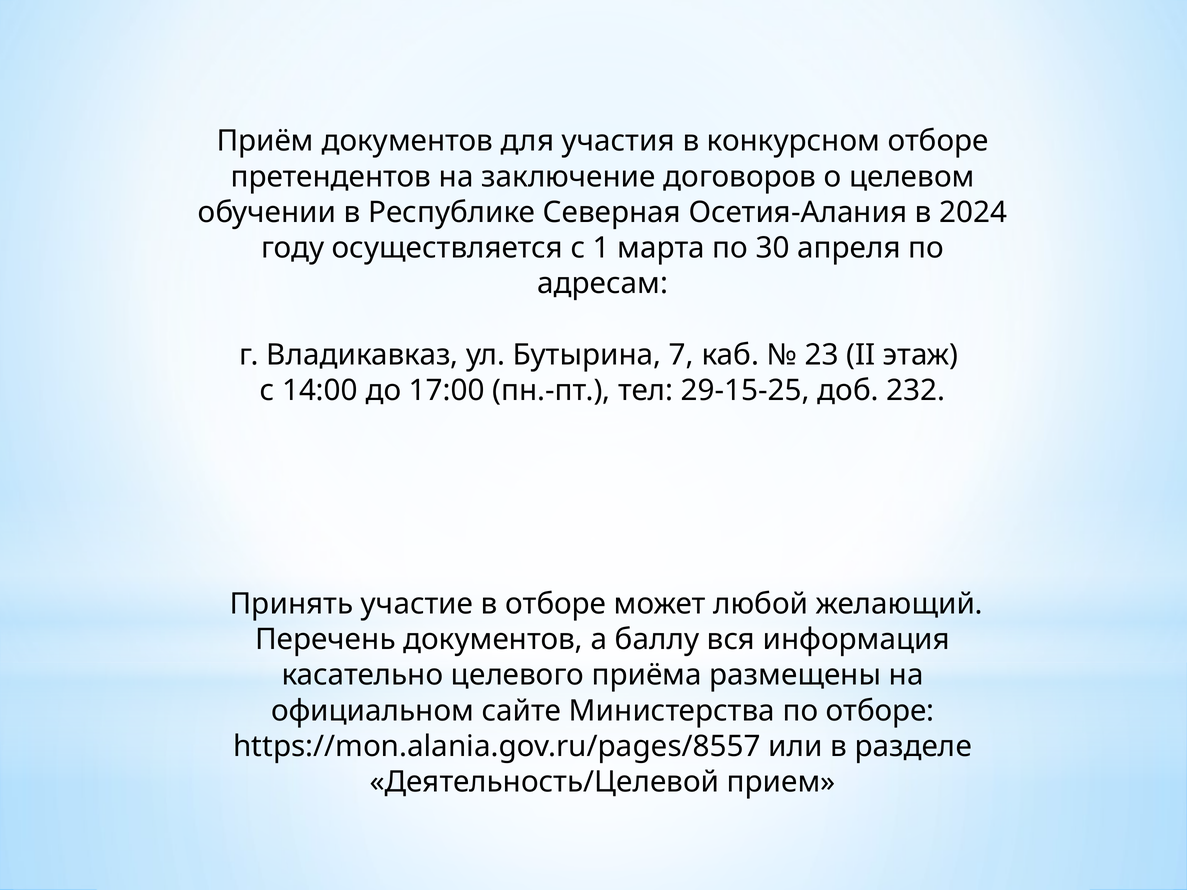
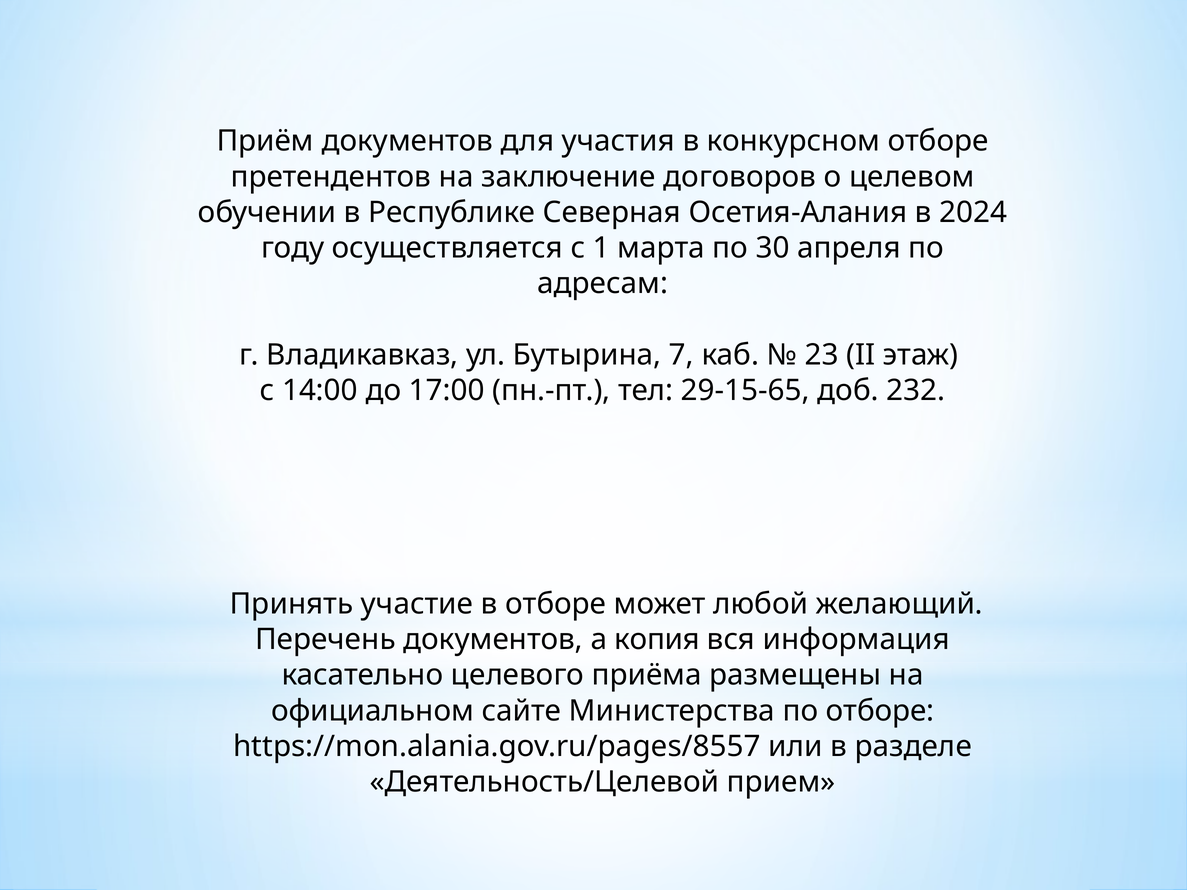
29-15-25: 29-15-25 -> 29-15-65 (745, 390)
баллу: баллу -> копия (657, 640)
